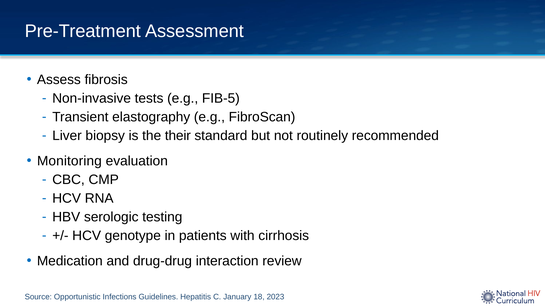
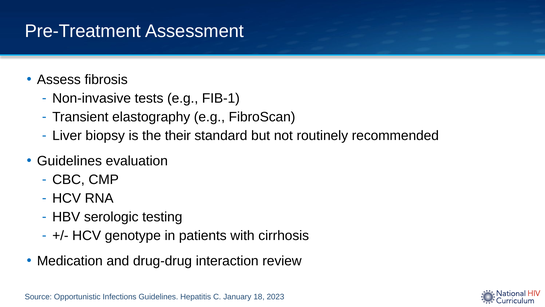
FIB-5: FIB-5 -> FIB-1 (221, 98)
Monitoring: Monitoring -> Guidelines (69, 161)
